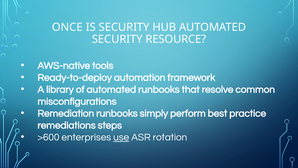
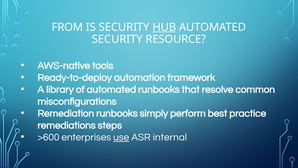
ONCE: ONCE -> FROM (67, 27)
HUB underline: none -> present (164, 27)
rotation: rotation -> internal (170, 137)
